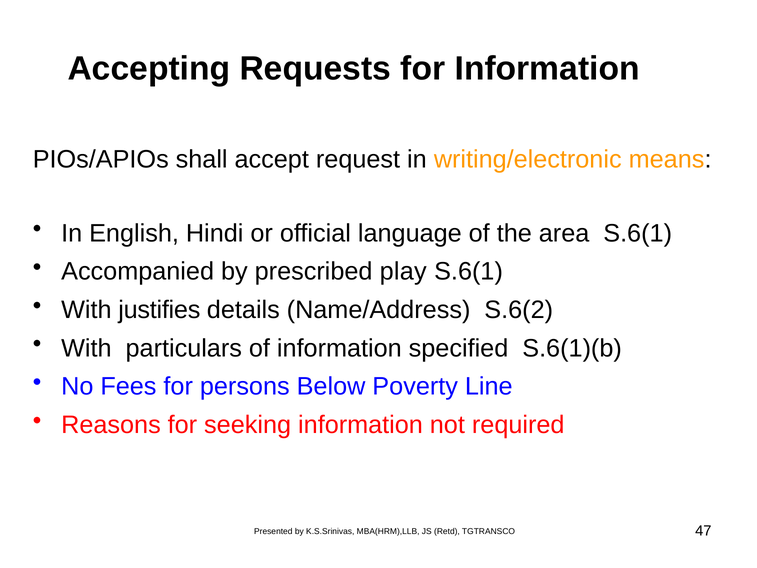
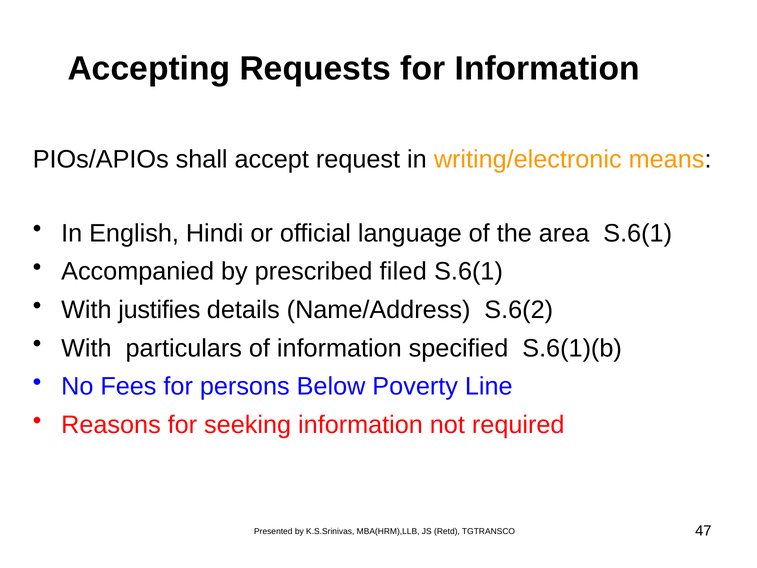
play: play -> filed (403, 271)
